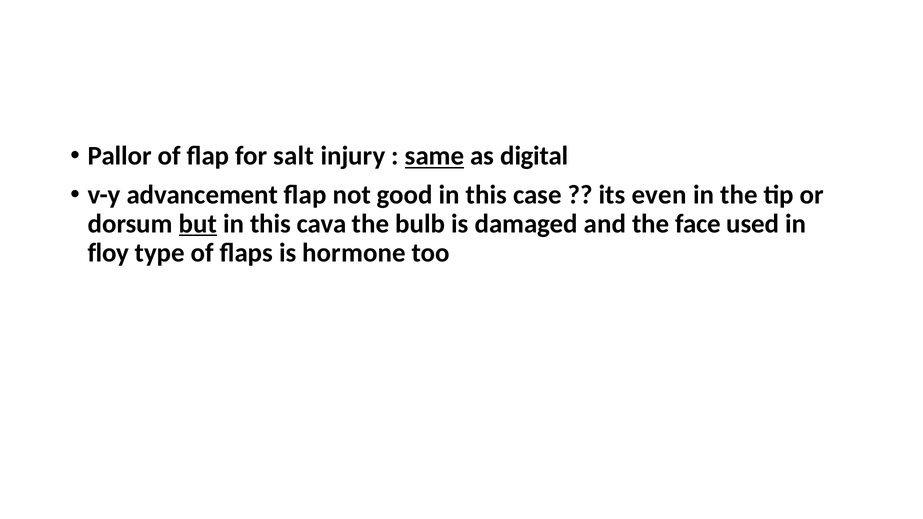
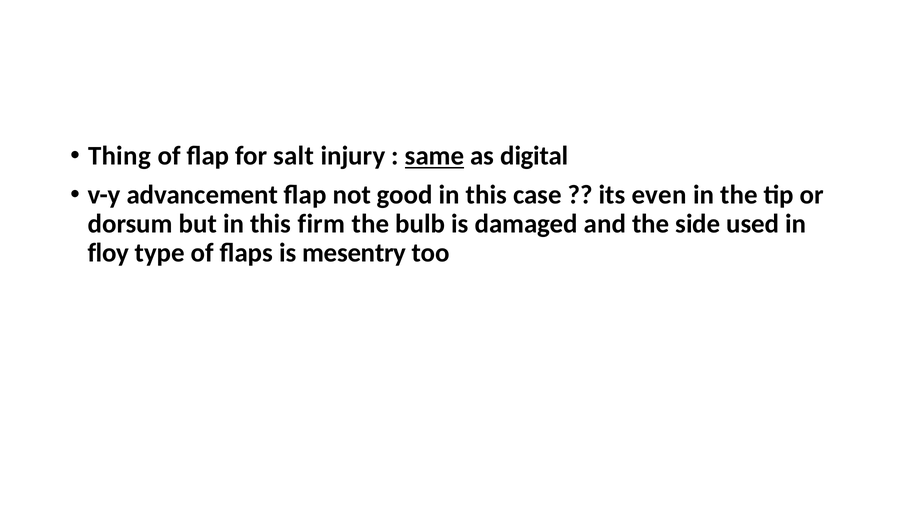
Pallor: Pallor -> Thing (119, 156)
but underline: present -> none (198, 224)
cava: cava -> firm (321, 224)
face: face -> side (698, 224)
hormone: hormone -> mesentry (354, 253)
